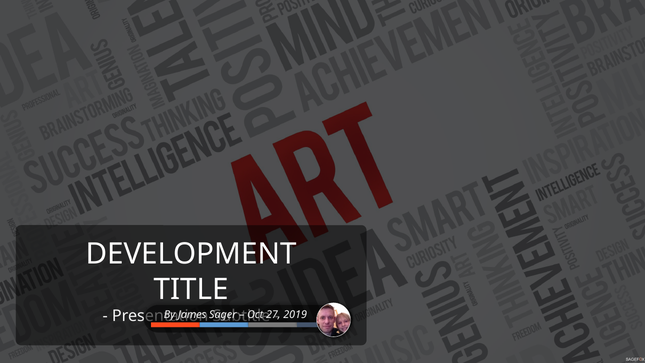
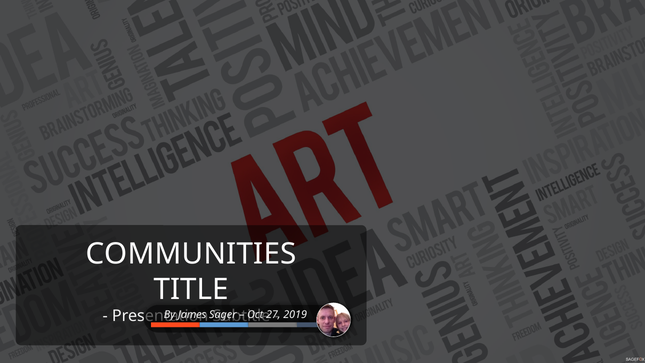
DEVELOPMENT: DEVELOPMENT -> COMMUNITIES (191, 254)
